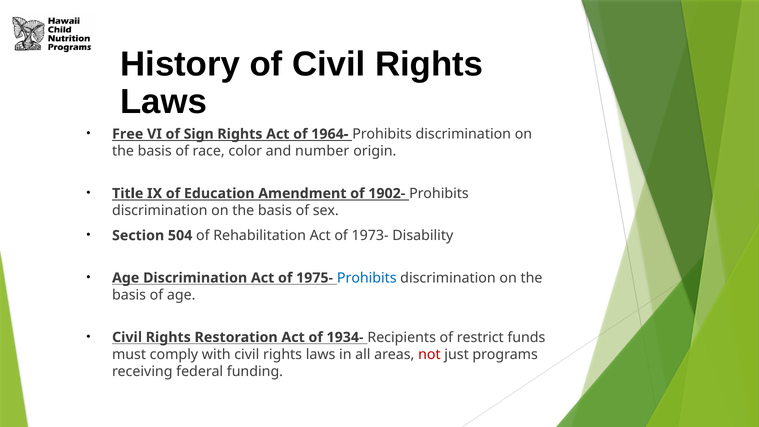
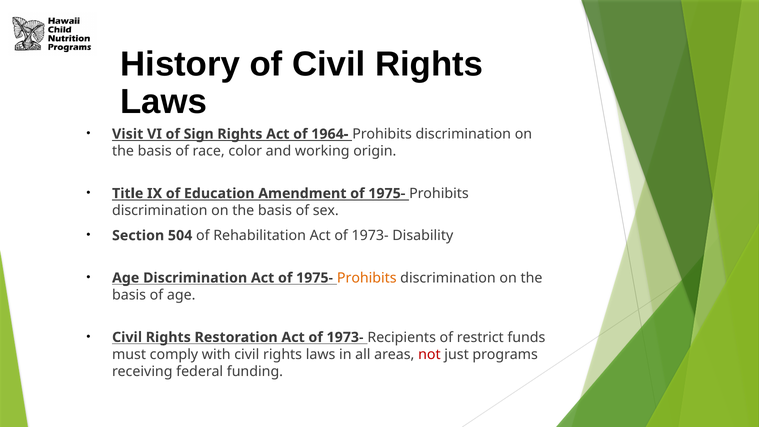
Free: Free -> Visit (128, 134)
number: number -> working (322, 151)
Amendment of 1902-: 1902- -> 1975- (387, 193)
Prohibits colour: blue -> orange (367, 278)
Restoration Act of 1934-: 1934- -> 1973- (345, 337)
